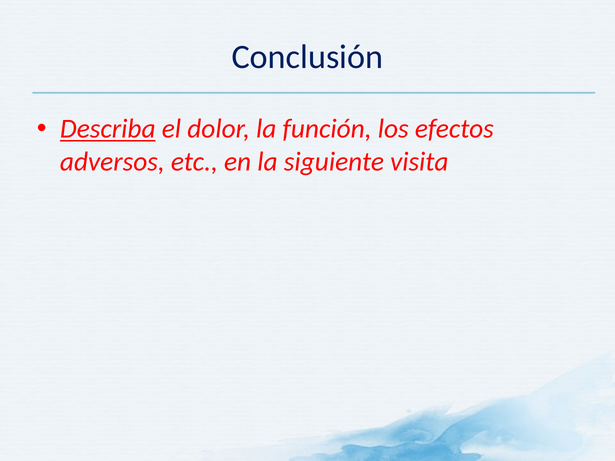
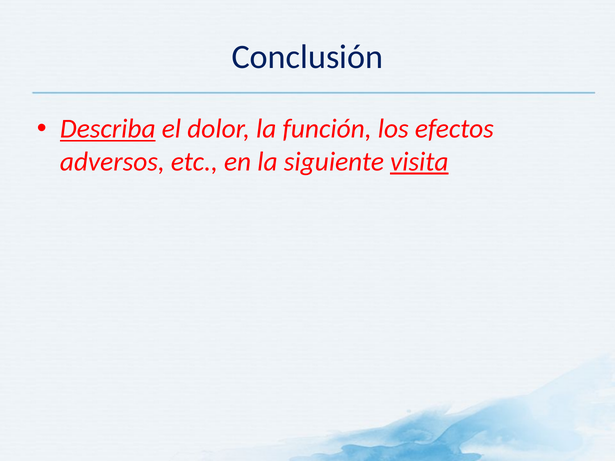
visita underline: none -> present (419, 162)
